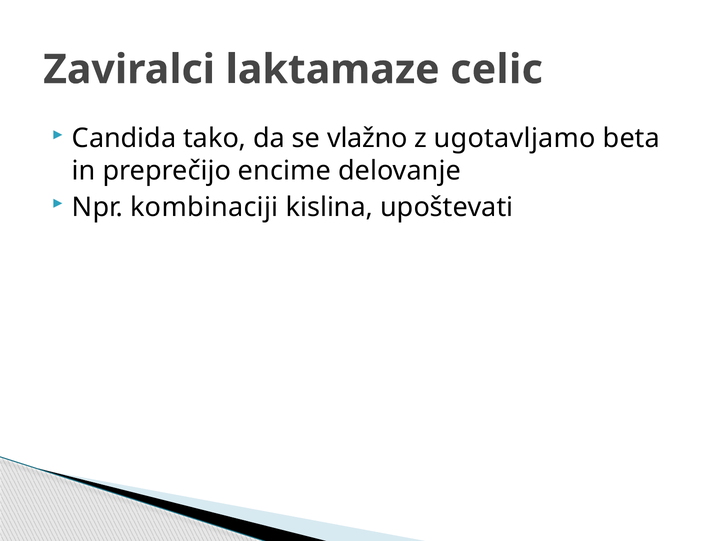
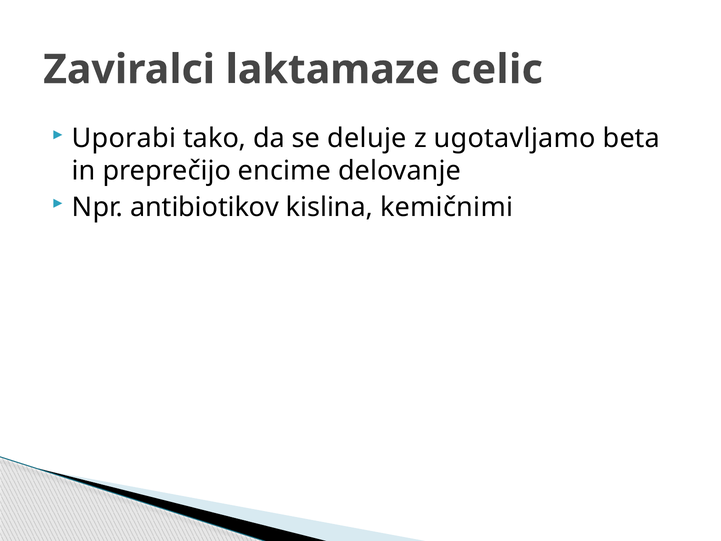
Candida: Candida -> Uporabi (124, 138)
vlažno: vlažno -> deluje (367, 138)
kombinaciji: kombinaciji -> antibiotikov (205, 207)
upoštevati: upoštevati -> kemičnimi (447, 207)
